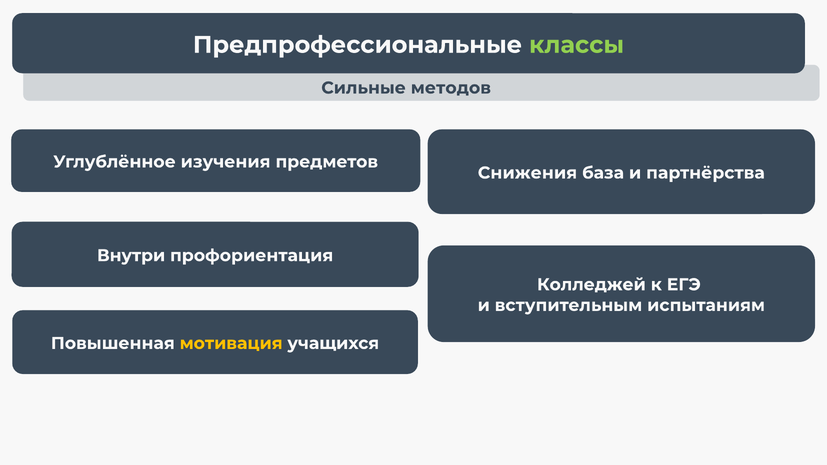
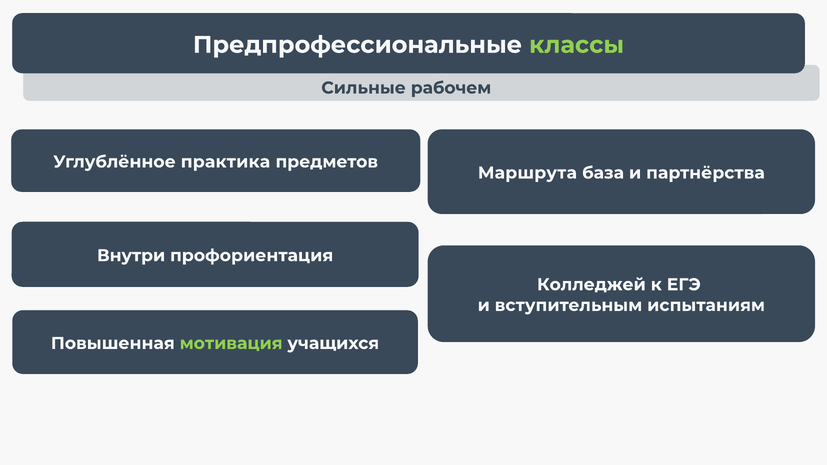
методов: методов -> рабочем (451, 88)
изучения: изучения -> практика (225, 162)
Снижения: Снижения -> Маршрута (527, 173)
мотивация colour: yellow -> light green (231, 343)
